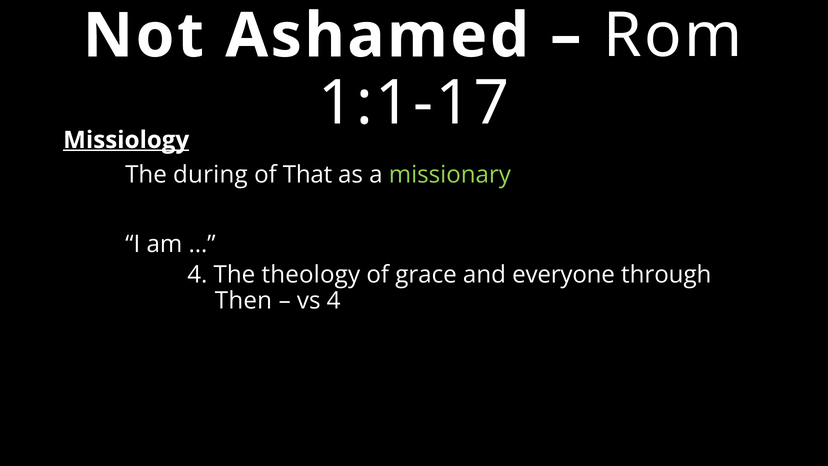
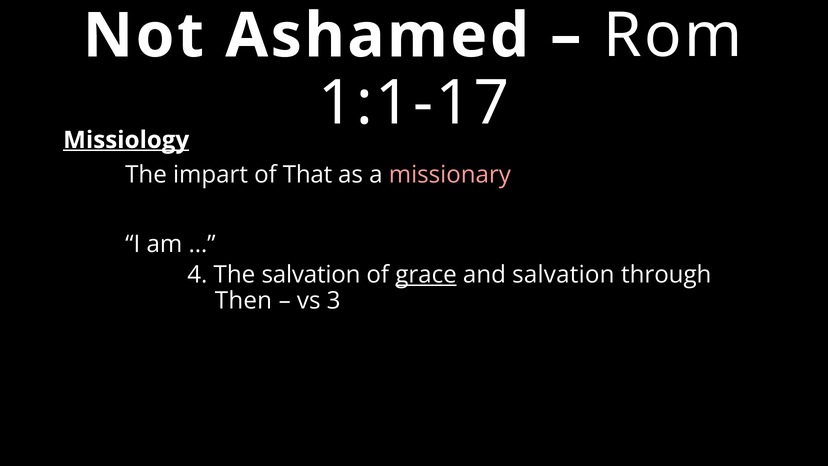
during: during -> impart (211, 175)
missionary colour: light green -> pink (450, 175)
The theology: theology -> salvation (311, 275)
grace underline: none -> present (426, 275)
and everyone: everyone -> salvation (563, 275)
vs 4: 4 -> 3 (334, 301)
